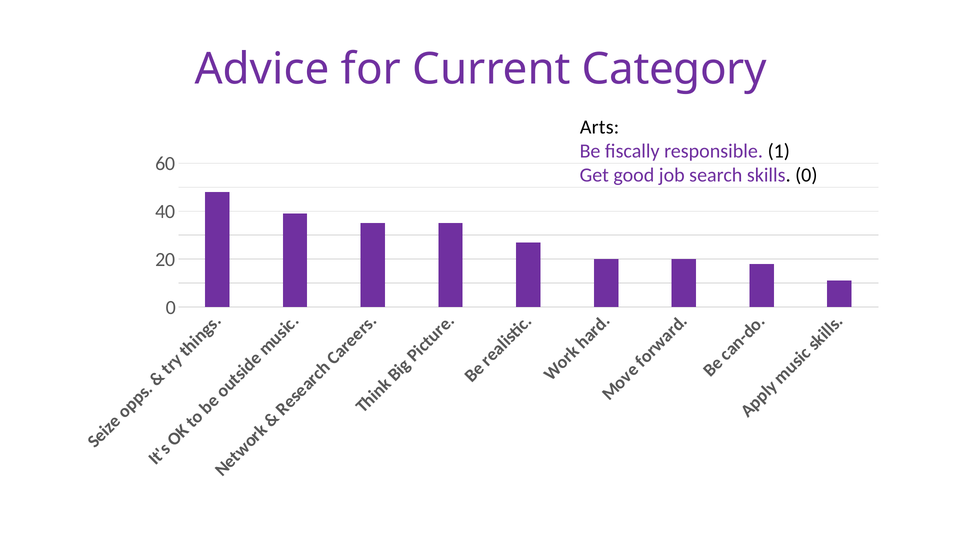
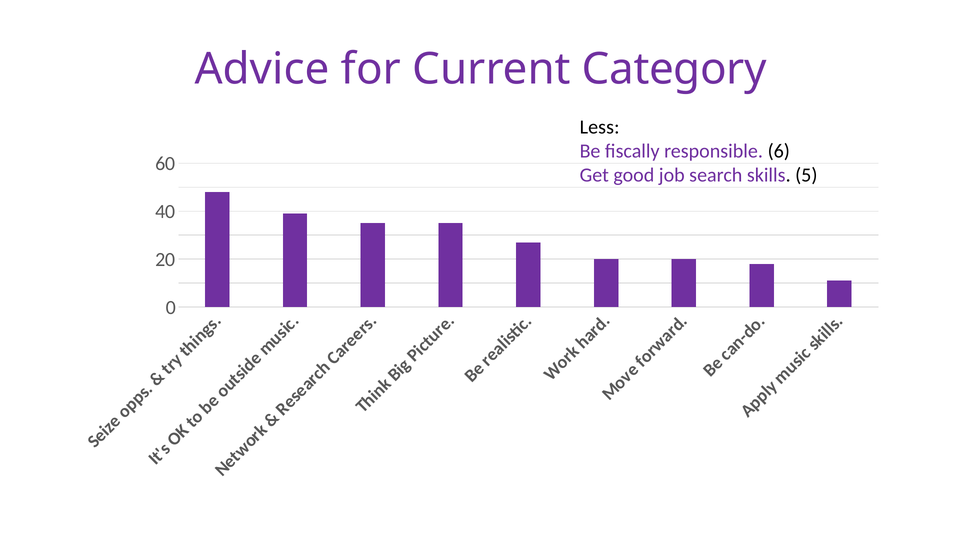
Arts: Arts -> Less (600, 127)
1: 1 -> 6 (779, 151)
skills 0: 0 -> 5 (806, 175)
